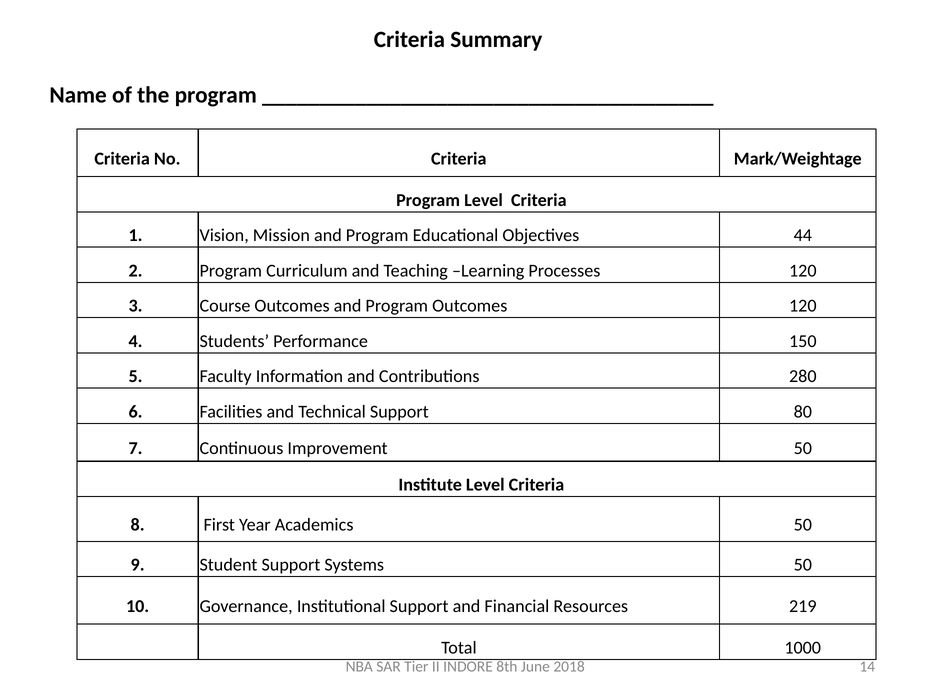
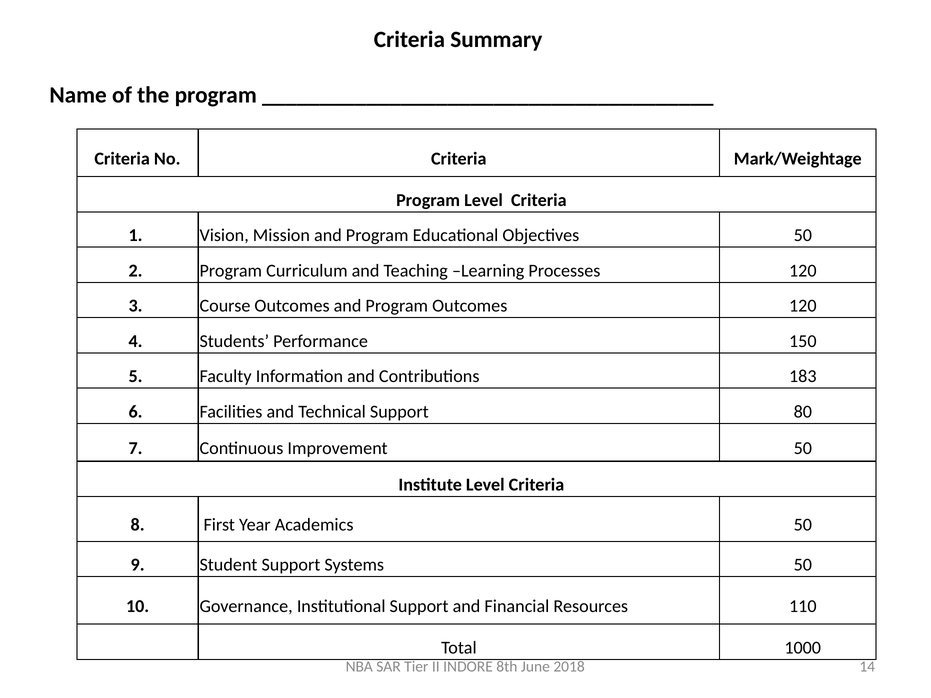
Objectives 44: 44 -> 50 (803, 235)
280: 280 -> 183 (803, 377)
219: 219 -> 110 (803, 606)
